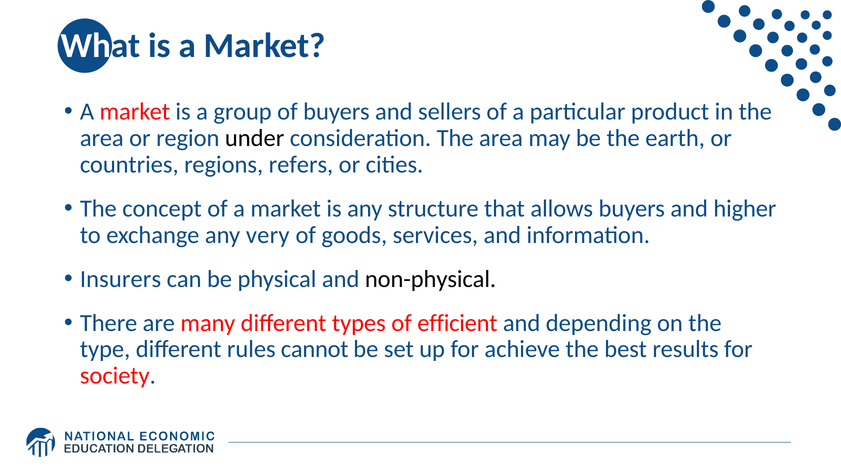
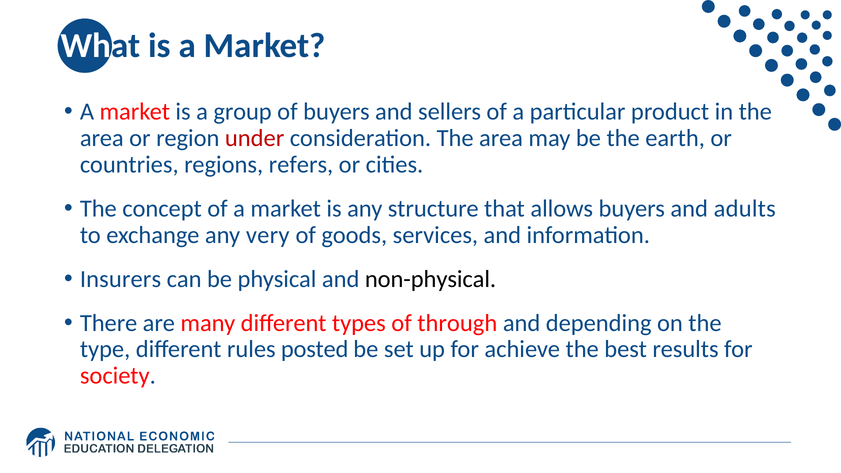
under colour: black -> red (255, 138)
higher: higher -> adults (745, 209)
efficient: efficient -> through (457, 323)
cannot: cannot -> posted (315, 349)
